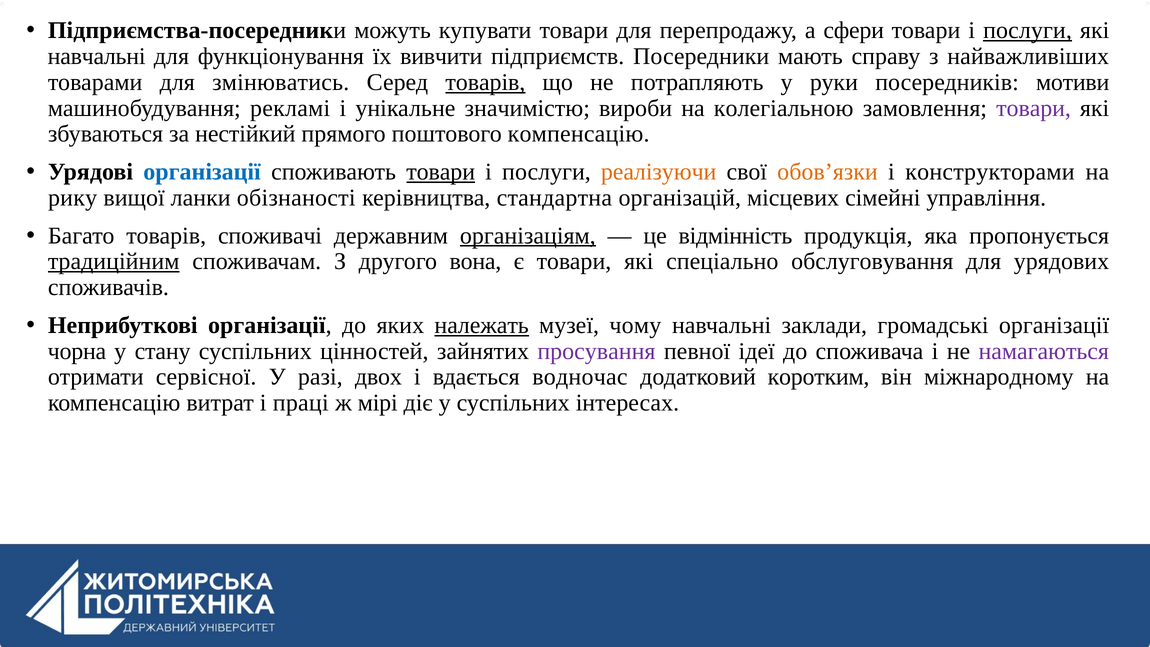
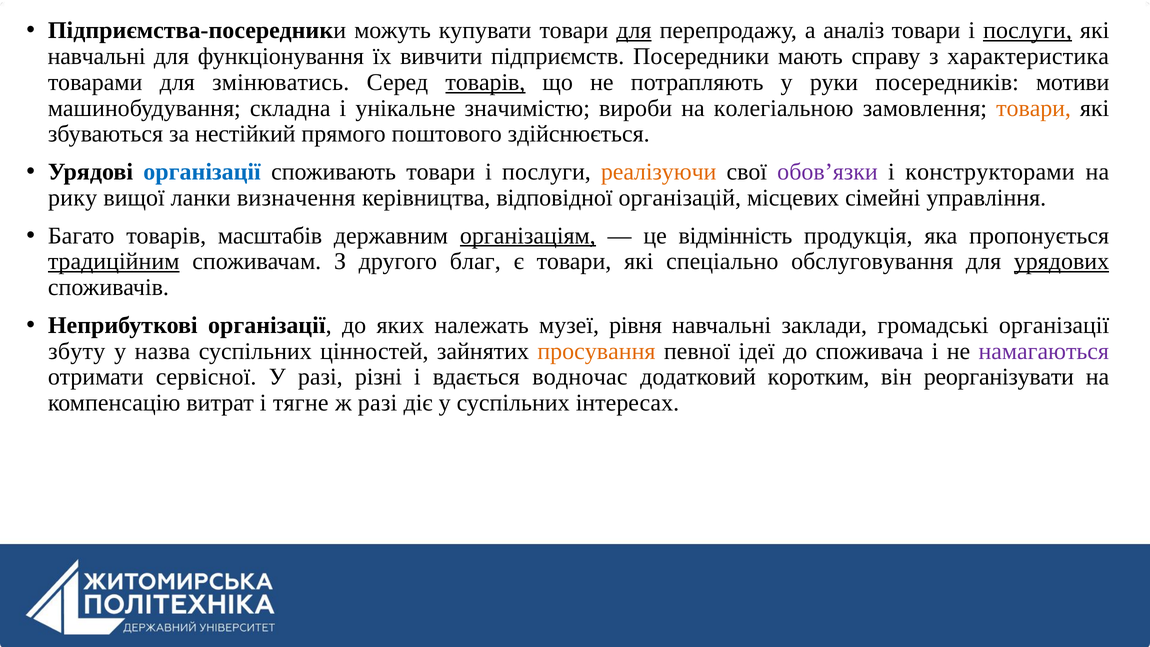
для underline: none -> present (634, 30)
сфери: сфери -> аналіз (854, 30)
найважливіших: найважливіших -> характеристика (1028, 56)
рекламі: рекламі -> складна (290, 108)
товари colour: purple -> orange (1034, 108)
поштового компенсацію: компенсацію -> здійснюється (579, 134)
товари underline: present -> none (441, 172)
обов’язки colour: orange -> purple (828, 172)
обізнаності: обізнаності -> визначення (296, 198)
стандартна: стандартна -> відповідної (554, 198)
споживачі: споживачі -> масштабів (270, 236)
вона: вона -> благ (475, 261)
урядових underline: none -> present (1061, 261)
належать underline: present -> none (482, 325)
чому: чому -> рівня (636, 325)
чорна: чорна -> збуту (77, 351)
стану: стану -> назва (162, 351)
просування colour: purple -> orange (596, 351)
двох: двох -> різні (378, 377)
міжнародному: міжнародному -> реорганізувати (999, 377)
праці: праці -> тягне (301, 403)
ж мірі: мірі -> разі (378, 403)
